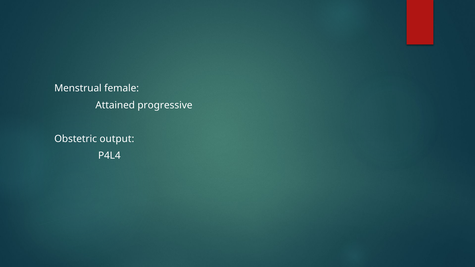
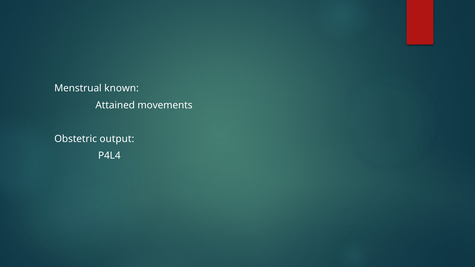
female: female -> known (122, 88)
progressive: progressive -> movements (165, 105)
